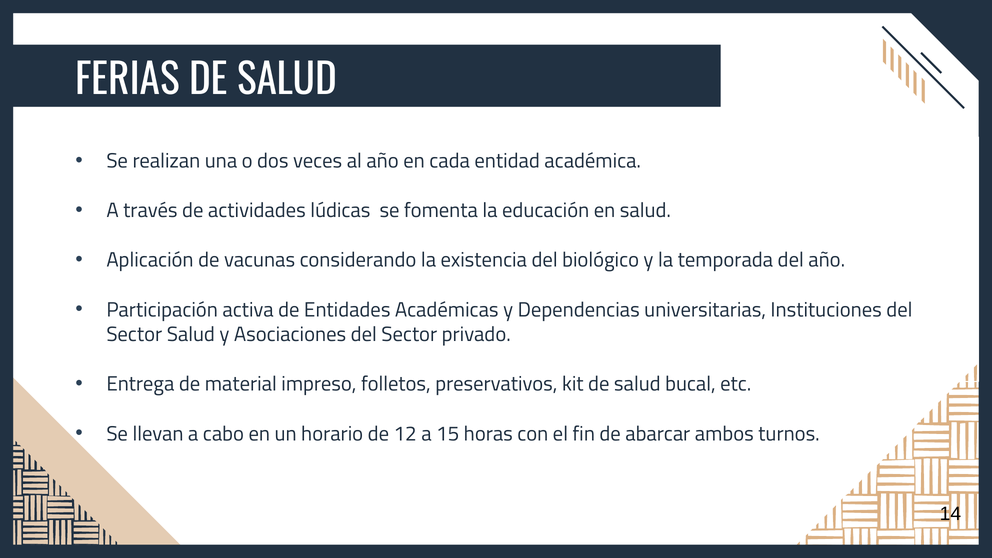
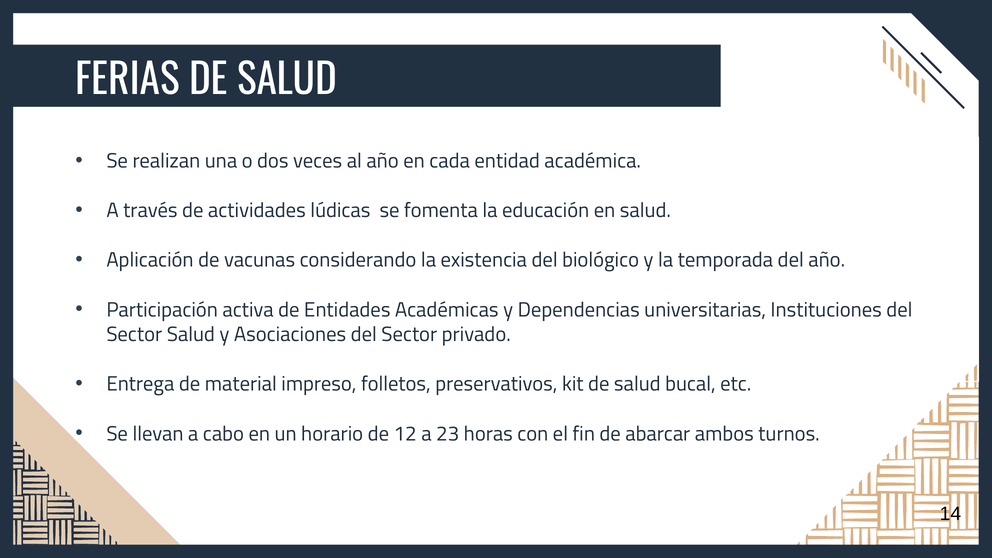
15: 15 -> 23 (448, 434)
